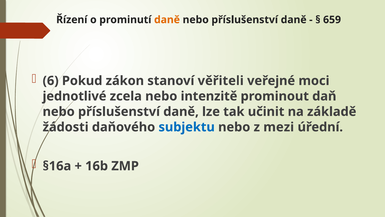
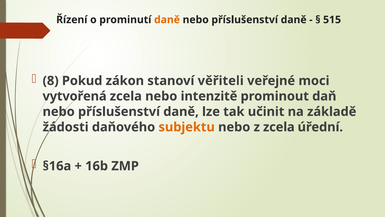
659: 659 -> 515 (332, 20)
6: 6 -> 8 (51, 81)
jednotlivé: jednotlivé -> vytvořená (75, 96)
subjektu colour: blue -> orange (187, 127)
z mezi: mezi -> zcela (279, 127)
